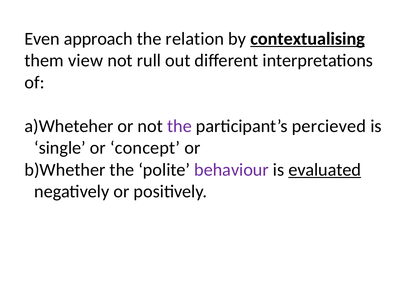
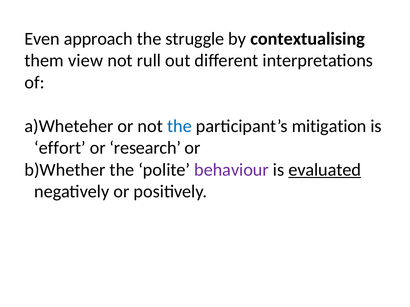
relation: relation -> struggle (195, 39)
contextualising underline: present -> none (308, 39)
the colour: purple -> blue (179, 126)
percieved: percieved -> mitigation (329, 126)
single: single -> effort (60, 148)
concept: concept -> research (145, 148)
